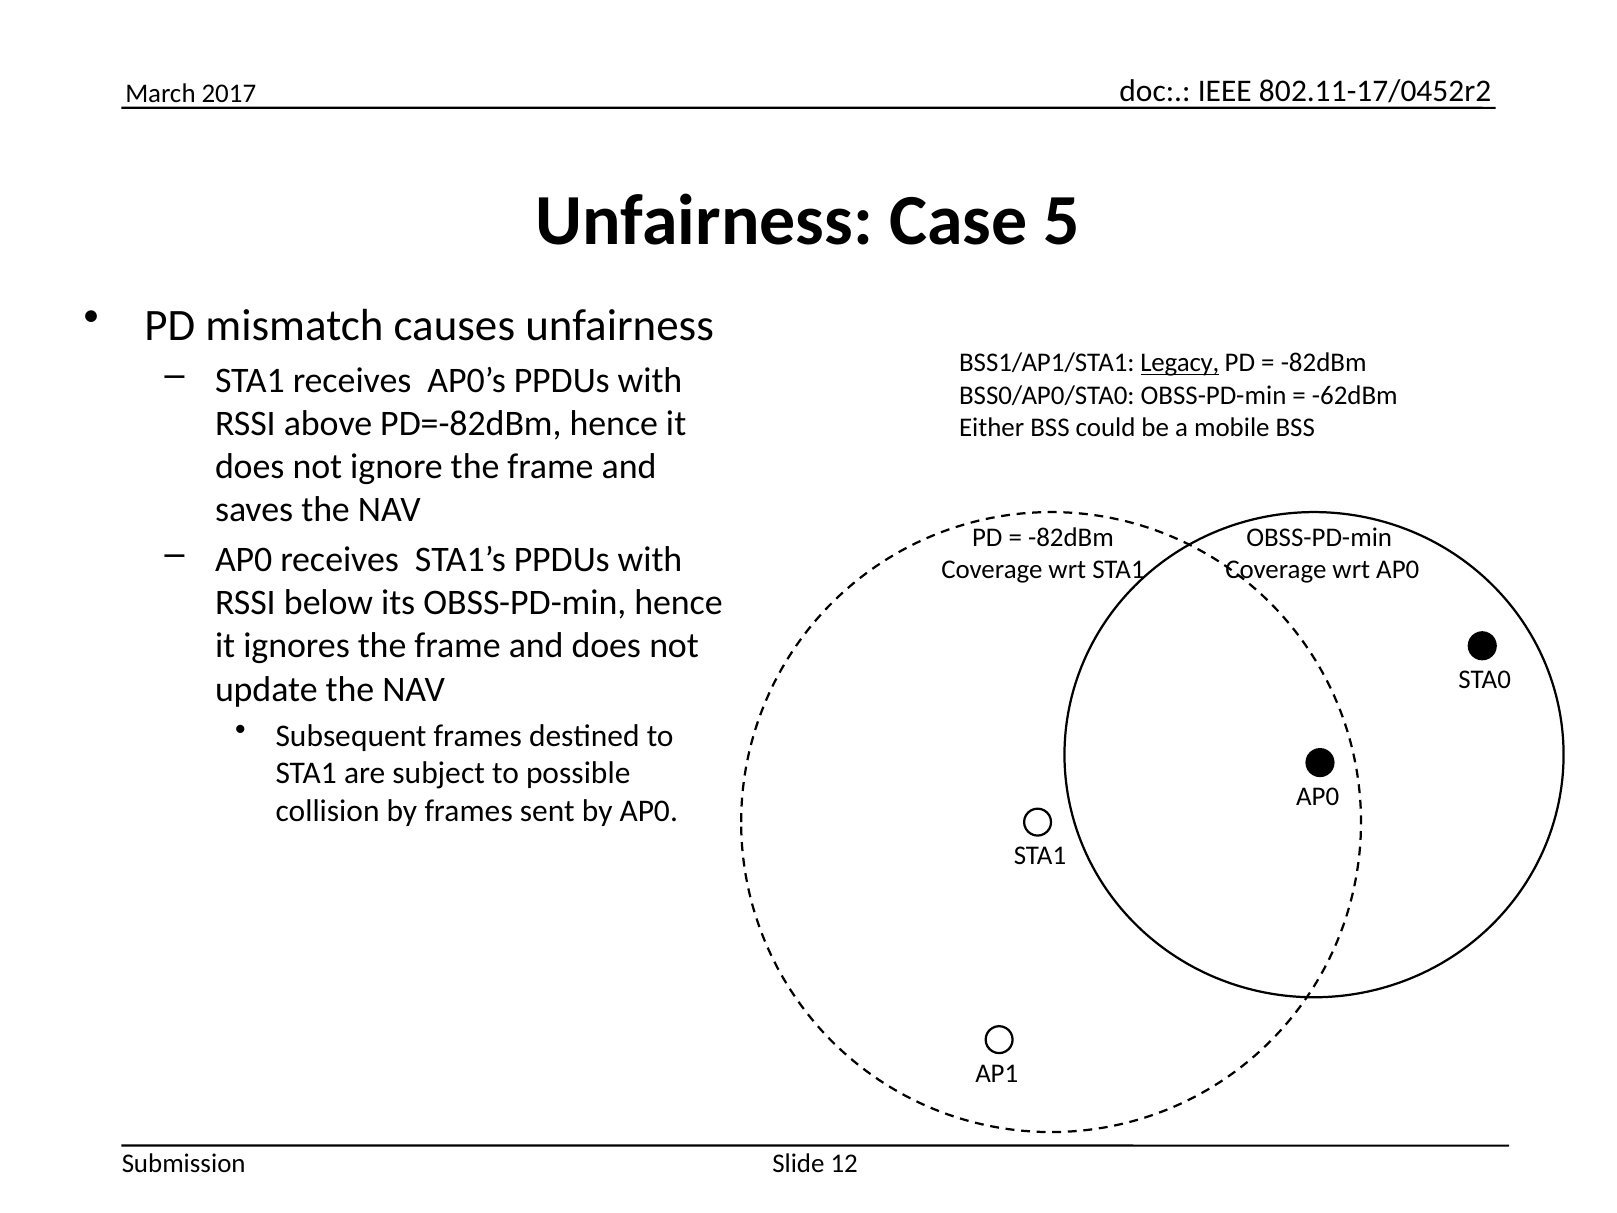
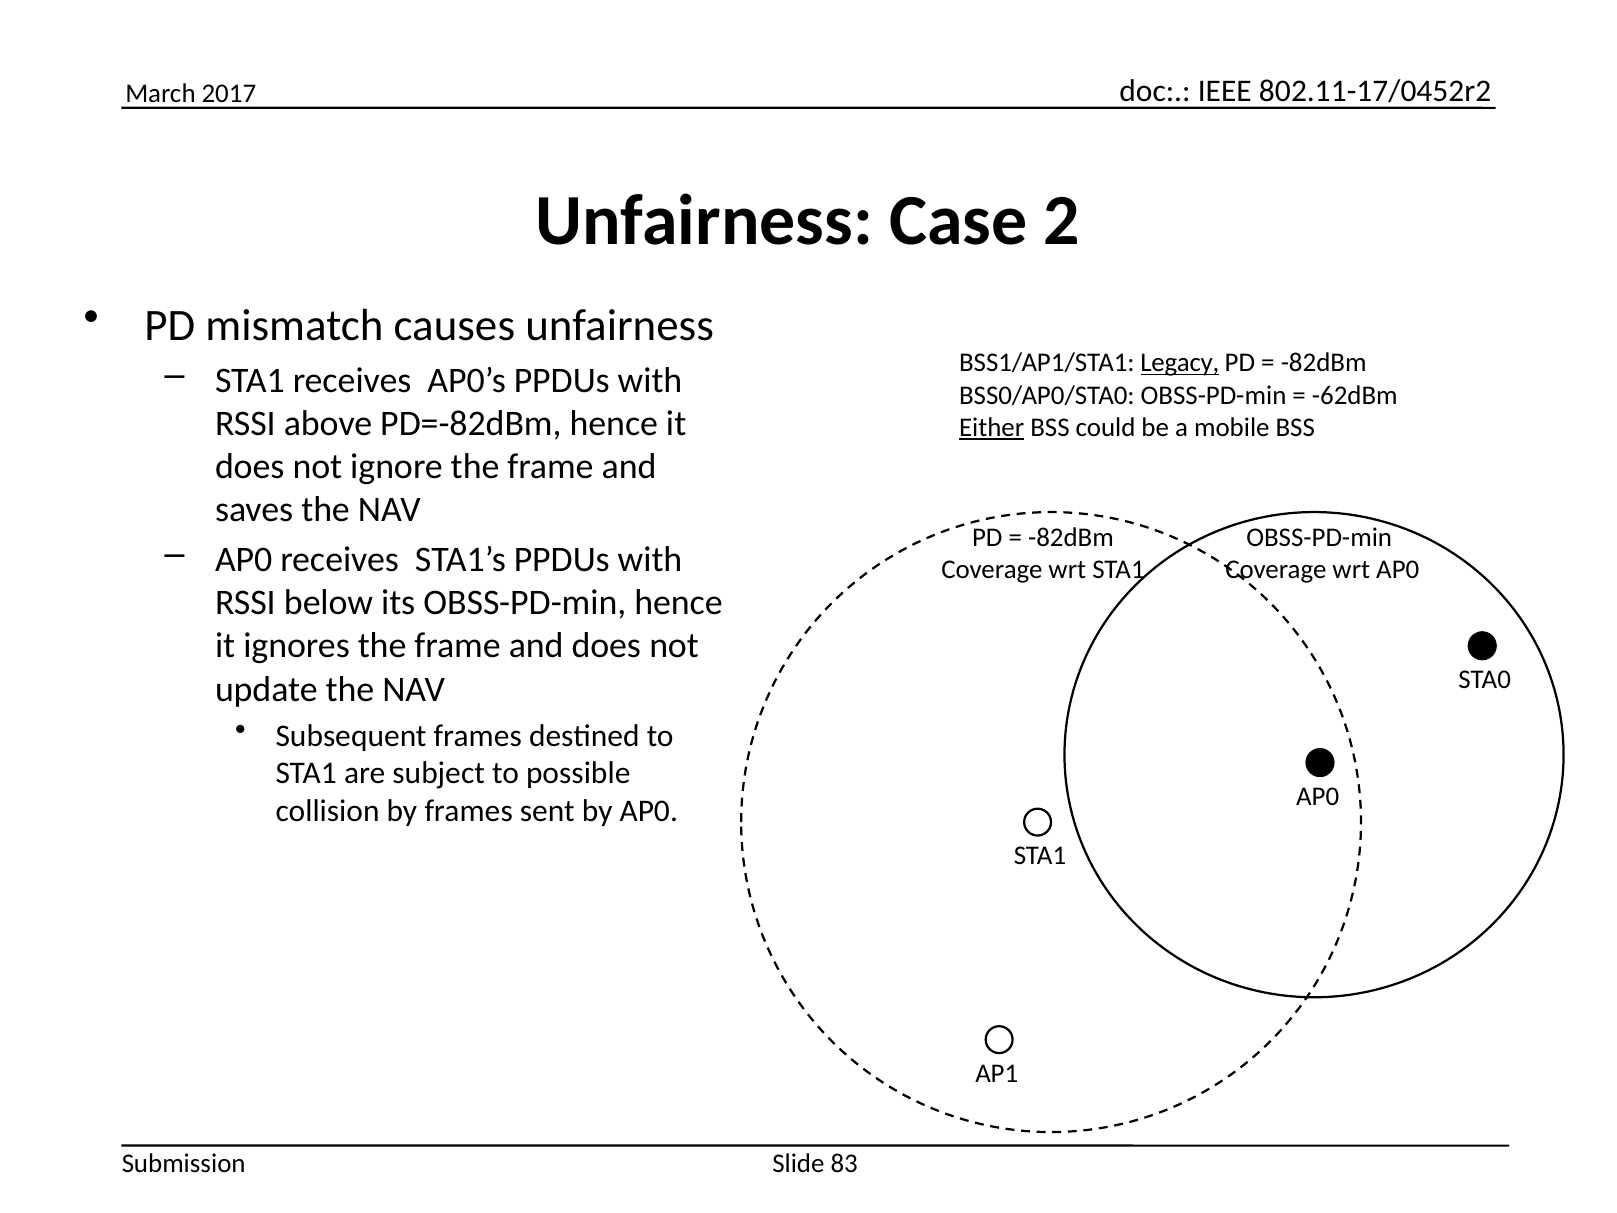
5: 5 -> 2 (1062, 221)
Either underline: none -> present (992, 428)
12: 12 -> 83 (844, 1163)
